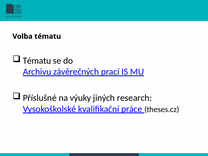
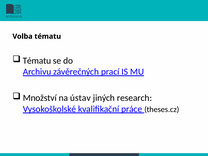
Příslušné: Příslušné -> Množství (40, 98)
výuky: výuky -> ústav (80, 98)
